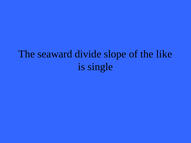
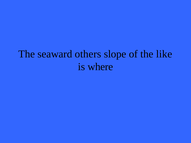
divide: divide -> others (88, 54)
single: single -> where (100, 67)
